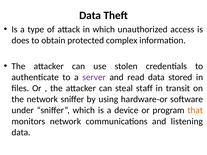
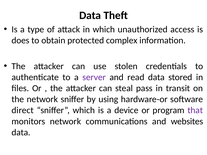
staff: staff -> pass (144, 88)
under: under -> direct (23, 110)
that colour: orange -> purple (195, 110)
listening: listening -> websites (187, 121)
